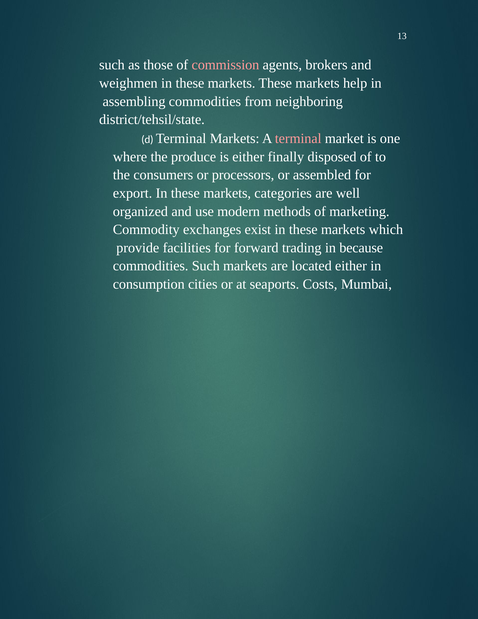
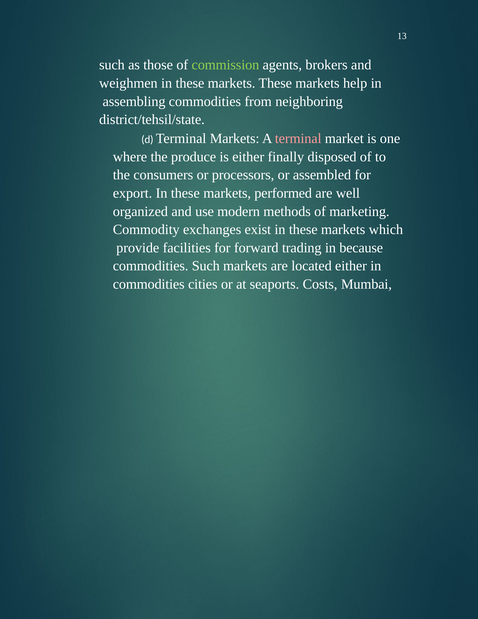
commission colour: pink -> light green (225, 65)
categories: categories -> performed (283, 193)
consumption: consumption -> commodities (149, 284)
